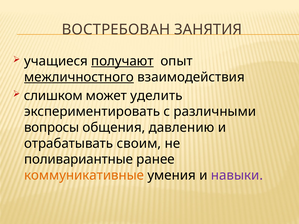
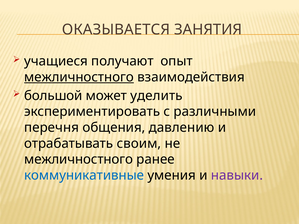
ВОСТРЕБОВАН: ВОСТРЕБОВАН -> ОКАЗЫВАЕТСЯ (116, 30)
получают underline: present -> none (122, 61)
слишком: слишком -> большой (53, 96)
вопросы: вопросы -> перечня (52, 128)
поливариантные: поливариантные -> межличностного (79, 160)
коммуникативные colour: orange -> blue (84, 176)
